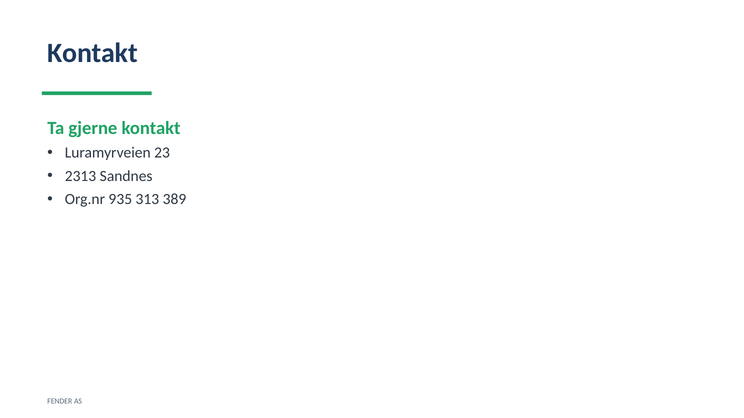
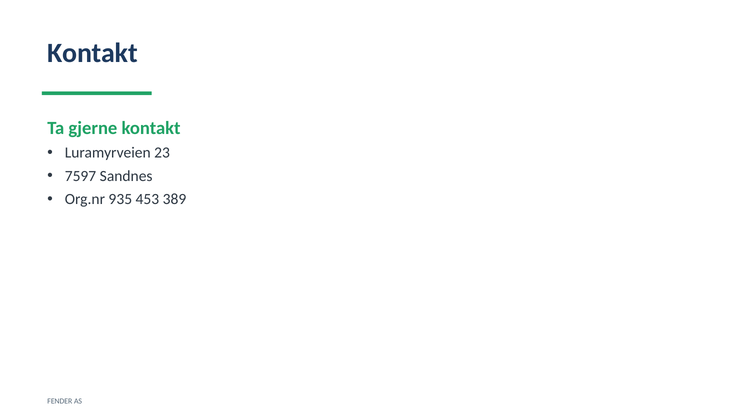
2313: 2313 -> 7597 (80, 176)
313: 313 -> 453 (147, 200)
